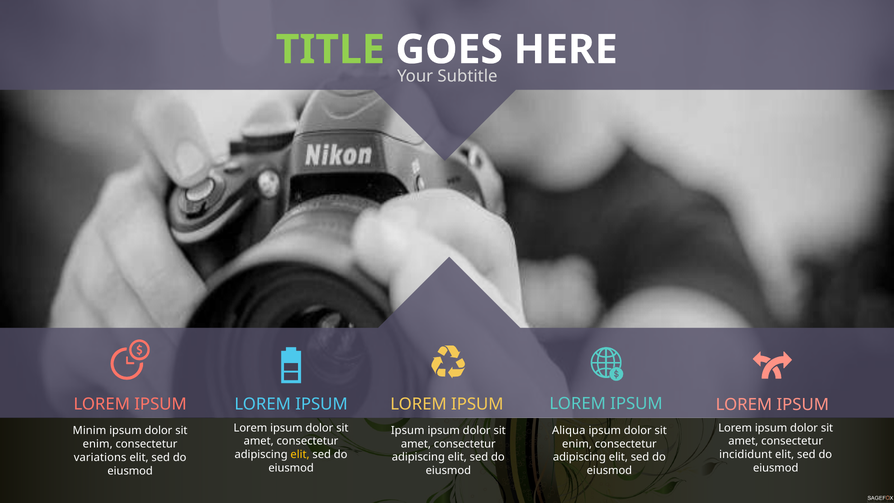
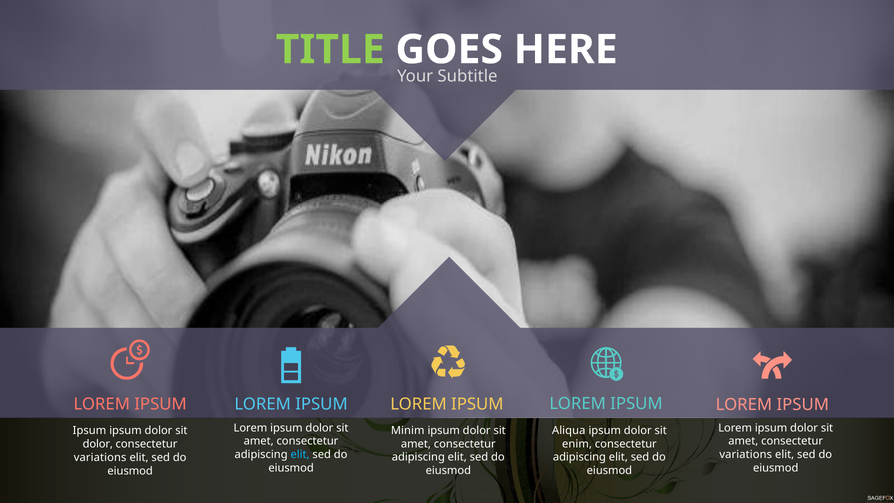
Ipsum: Ipsum -> Minim (408, 430)
Minim: Minim -> Ipsum (89, 431)
enim: enim -> dolor (98, 444)
elit colour: yellow -> light blue (300, 455)
incididunt: incididunt -> variations (746, 455)
